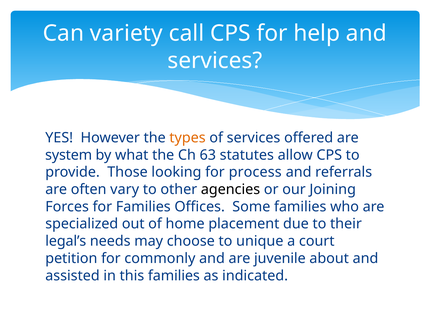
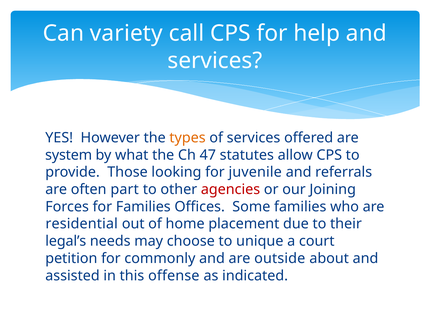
63: 63 -> 47 (208, 155)
process: process -> juvenile (255, 172)
vary: vary -> part (125, 189)
agencies colour: black -> red (231, 189)
specialized: specialized -> residential (82, 224)
juvenile: juvenile -> outside (280, 258)
this families: families -> offense (174, 275)
